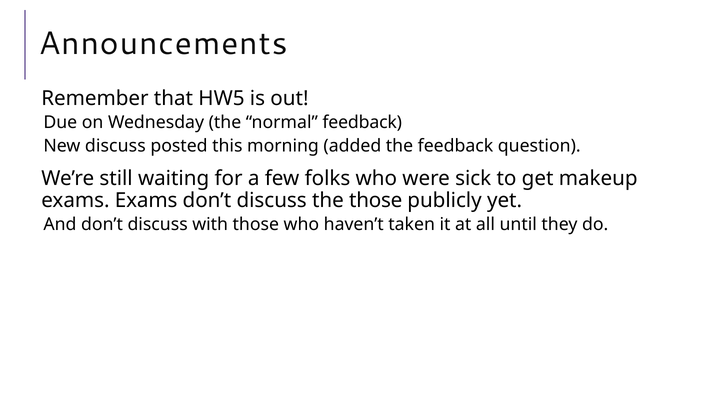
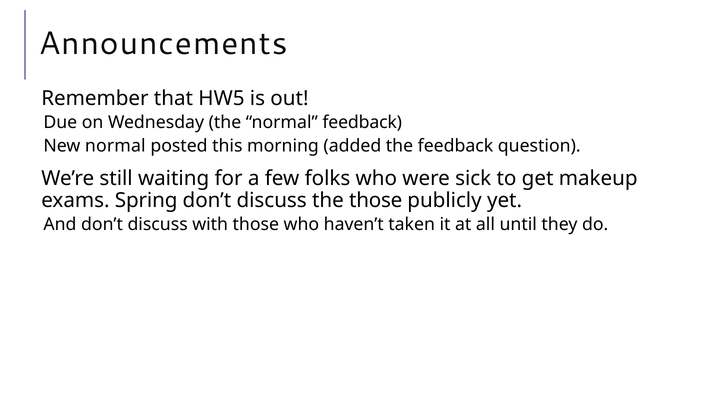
New discuss: discuss -> normal (115, 146)
exams Exams: Exams -> Spring (146, 200)
